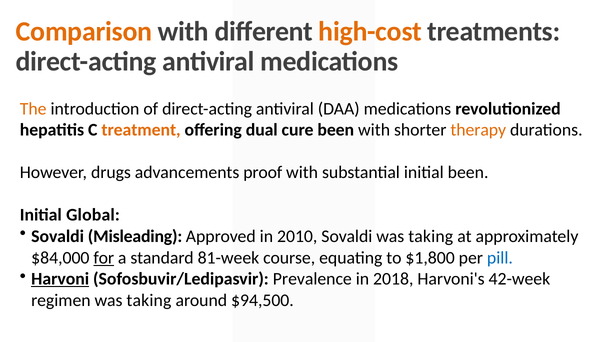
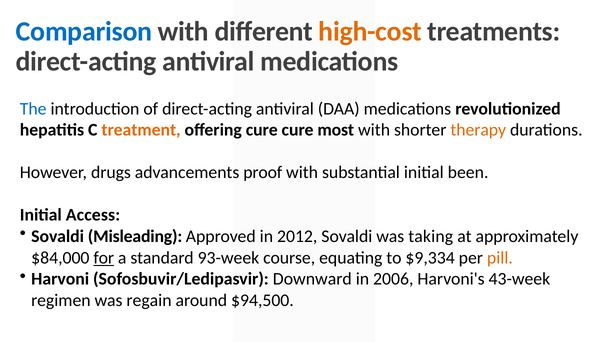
Comparison colour: orange -> blue (84, 31)
The colour: orange -> blue (33, 109)
offering dual: dual -> cure (262, 130)
cure been: been -> most (336, 130)
Global: Global -> Access (93, 215)
2010: 2010 -> 2012 (297, 236)
81-week: 81-week -> 93-week (228, 258)
$1,800: $1,800 -> $9,334 (430, 258)
pill colour: blue -> orange (500, 258)
Harvoni underline: present -> none (60, 279)
Prevalence: Prevalence -> Downward (312, 279)
2018: 2018 -> 2006 (393, 279)
42-week: 42-week -> 43-week (519, 279)
regimen was taking: taking -> regain (149, 300)
